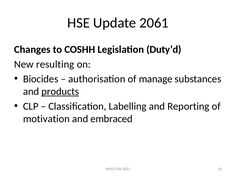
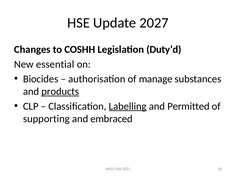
2061: 2061 -> 2027 (154, 23)
resulting: resulting -> essential (55, 64)
Labelling underline: none -> present (128, 106)
Reporting: Reporting -> Permitted (188, 106)
motivation: motivation -> supporting (46, 119)
